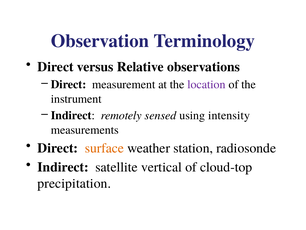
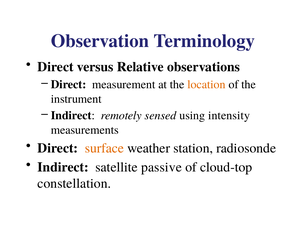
location colour: purple -> orange (207, 84)
vertical: vertical -> passive (161, 167)
precipitation: precipitation -> constellation (74, 183)
